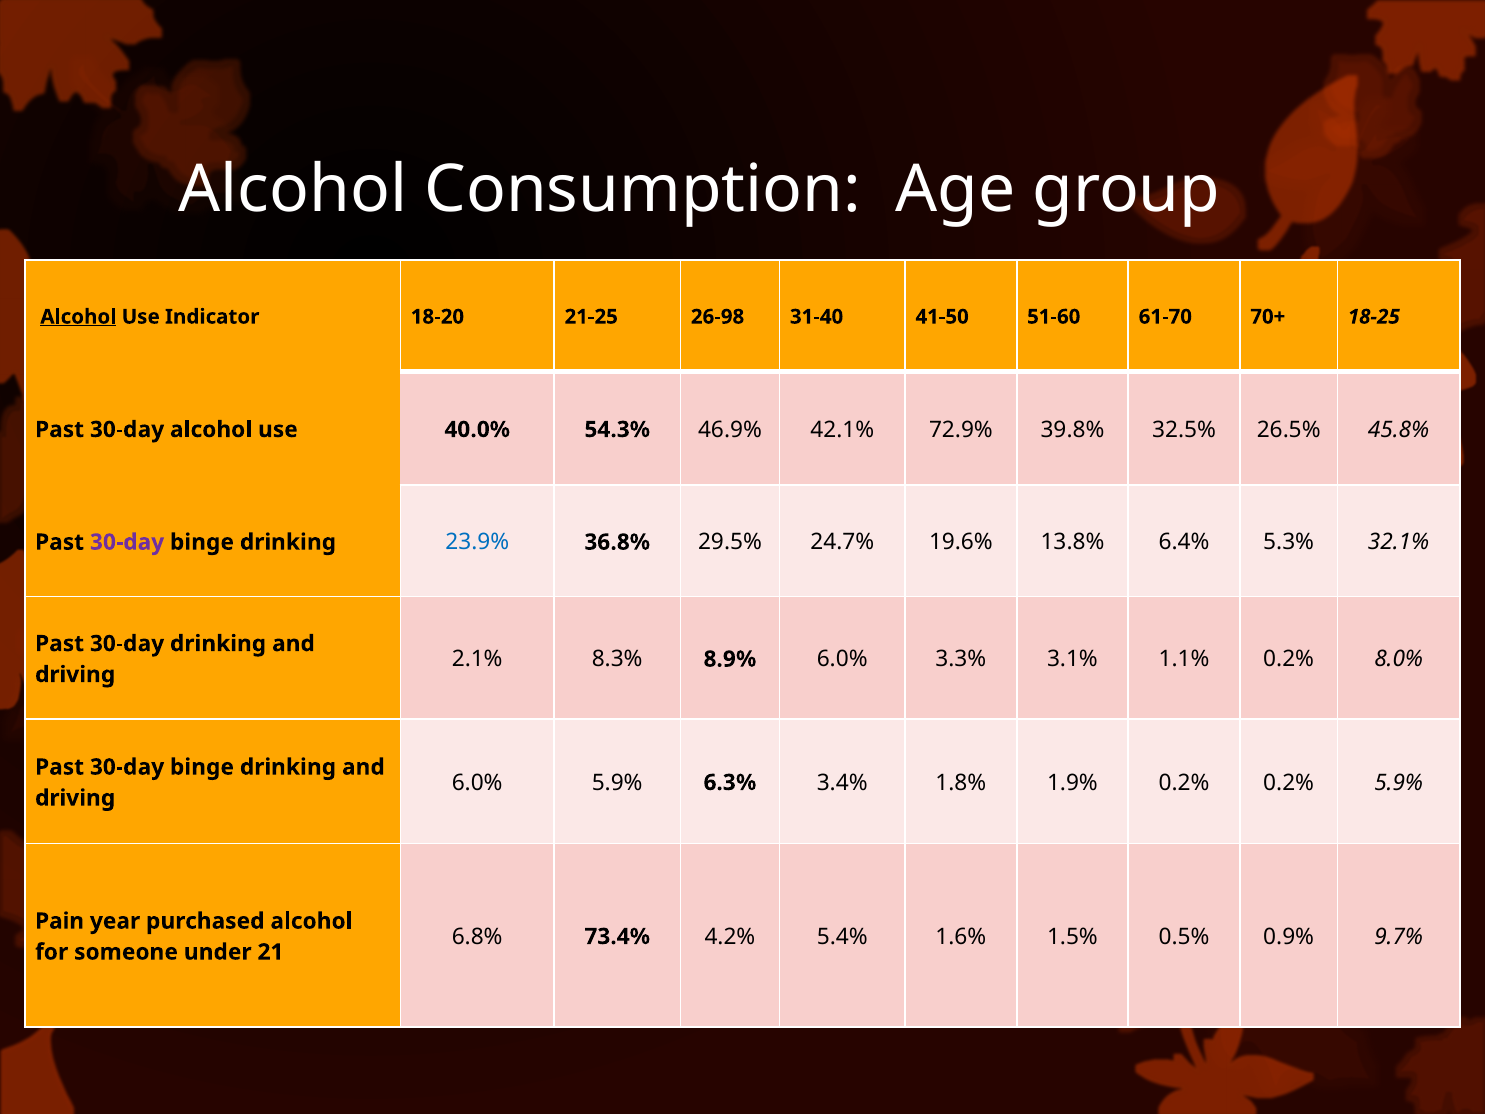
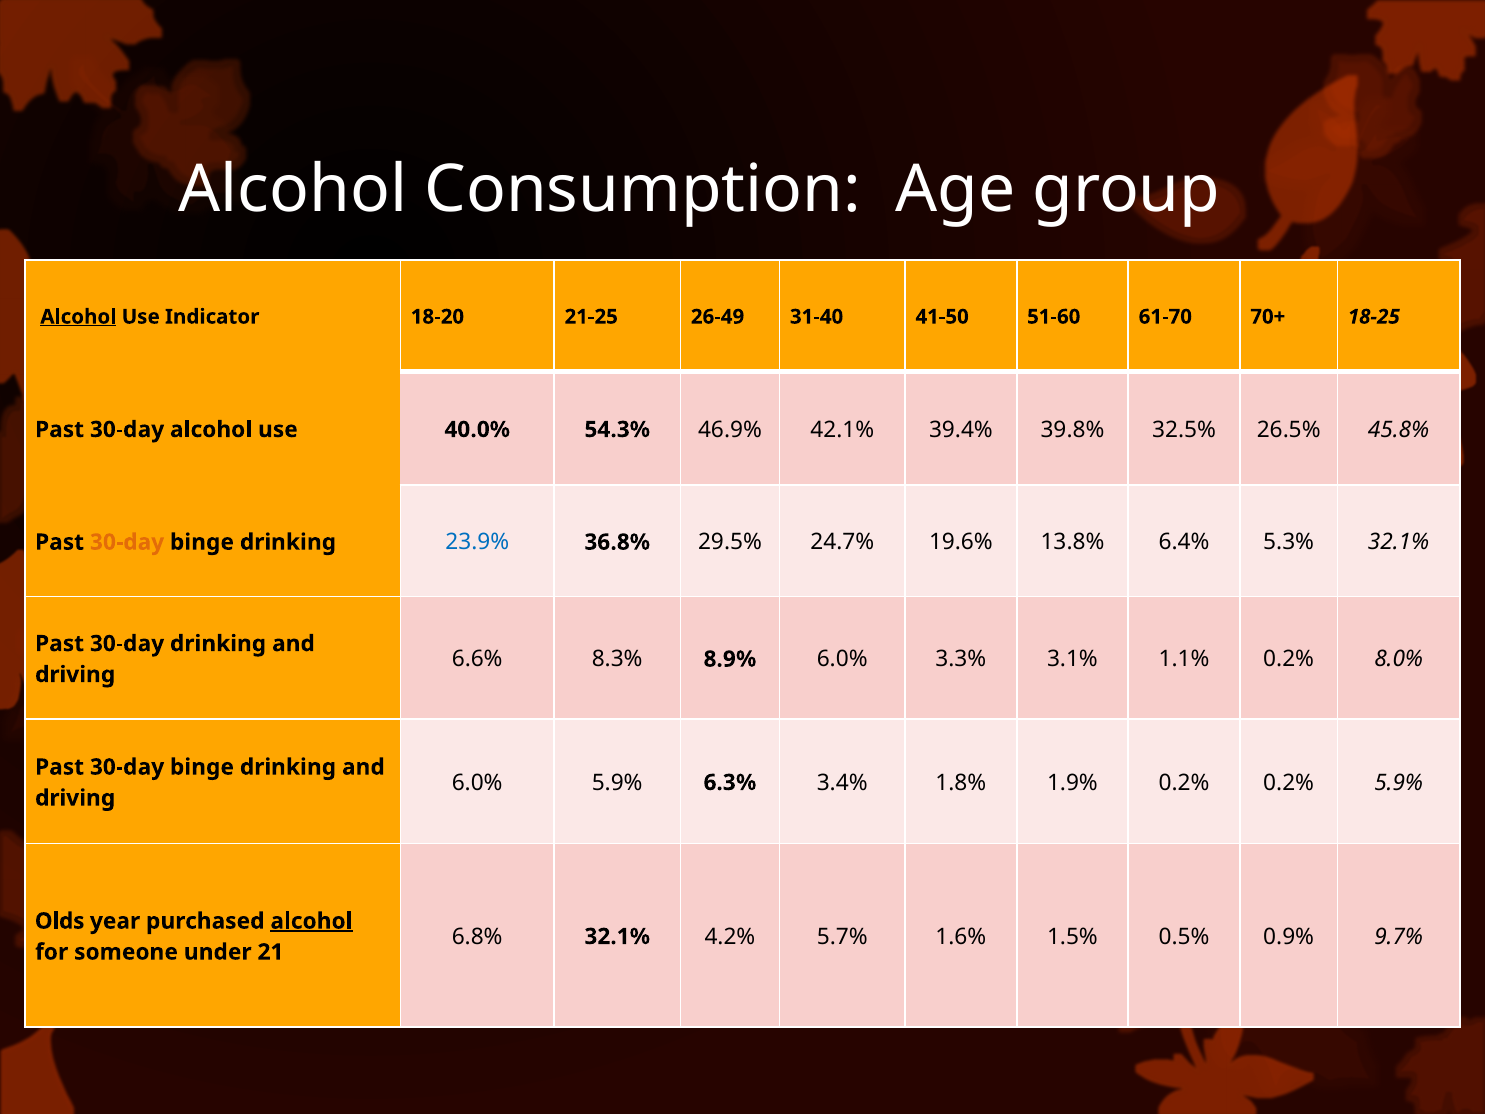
26-98: 26-98 -> 26-49 (718, 317)
72.9%: 72.9% -> 39.4% (961, 429)
30-day colour: purple -> orange (127, 542)
2.1%: 2.1% -> 6.6% (477, 659)
Pain: Pain -> Olds (60, 921)
alcohol underline: none -> present (311, 921)
6.8% 73.4%: 73.4% -> 32.1% (617, 936)
5.4%: 5.4% -> 5.7% (842, 936)
